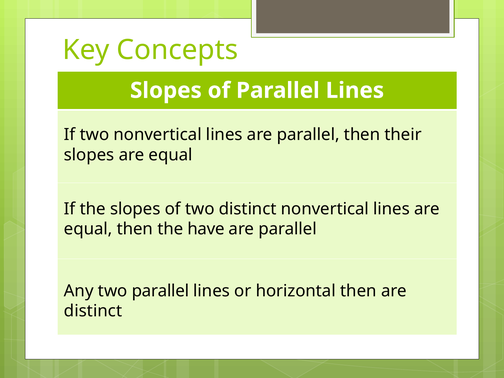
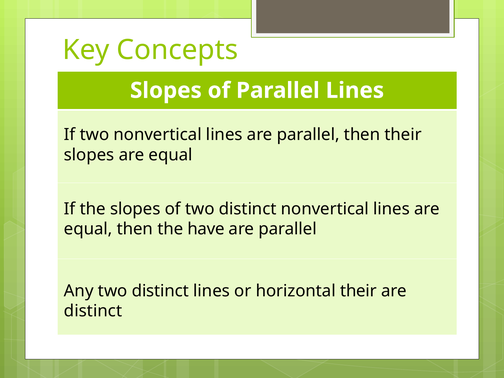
Any two parallel: parallel -> distinct (160, 291)
horizontal then: then -> their (358, 291)
